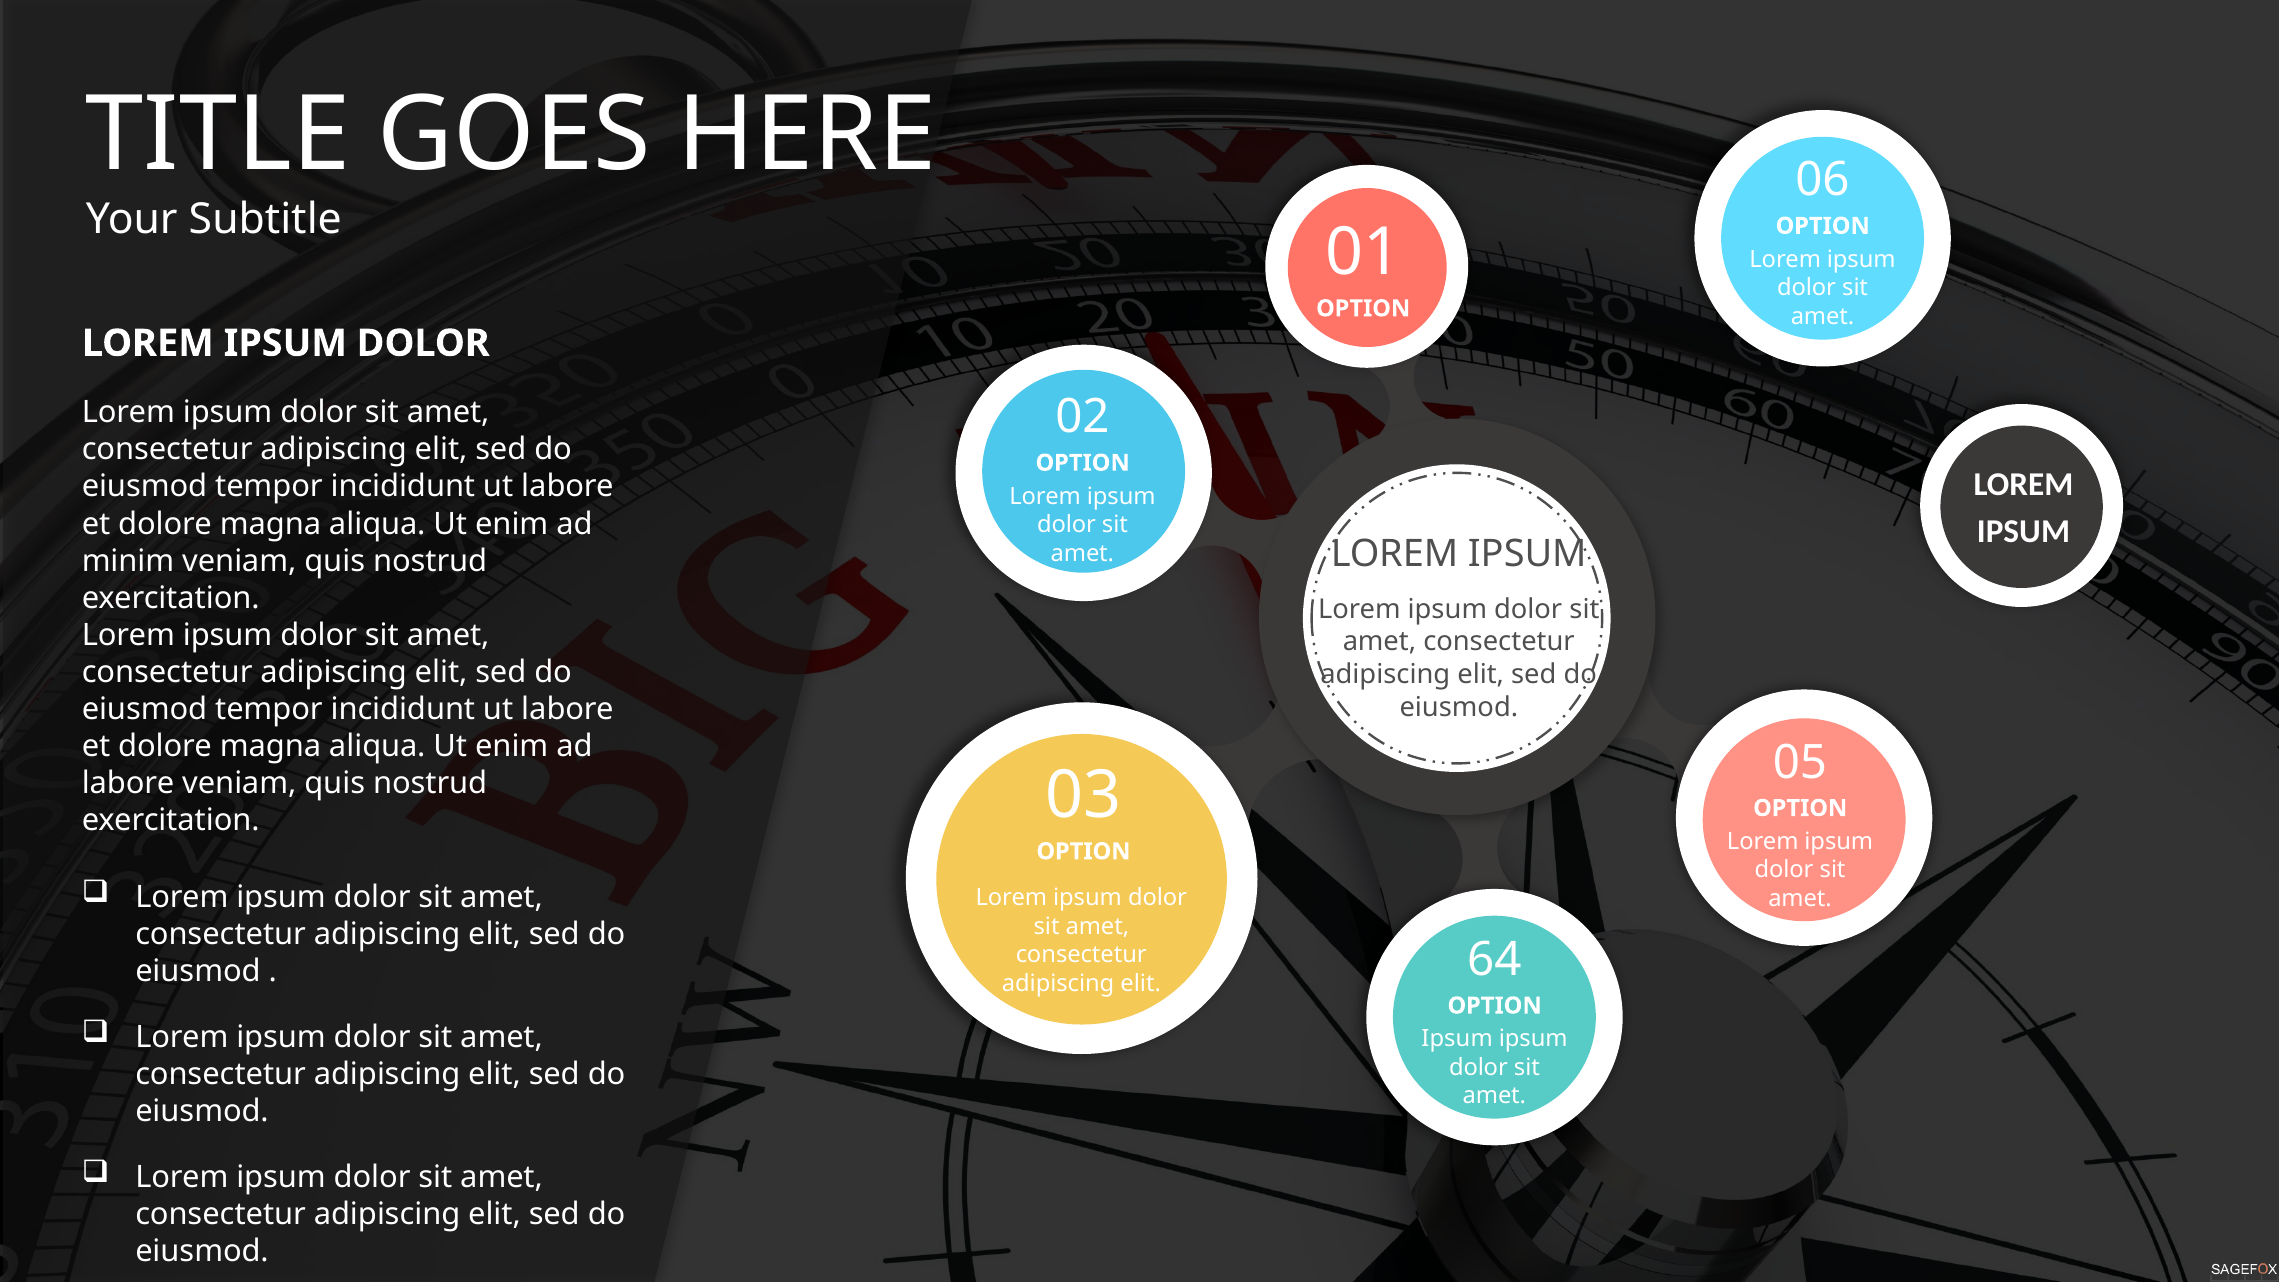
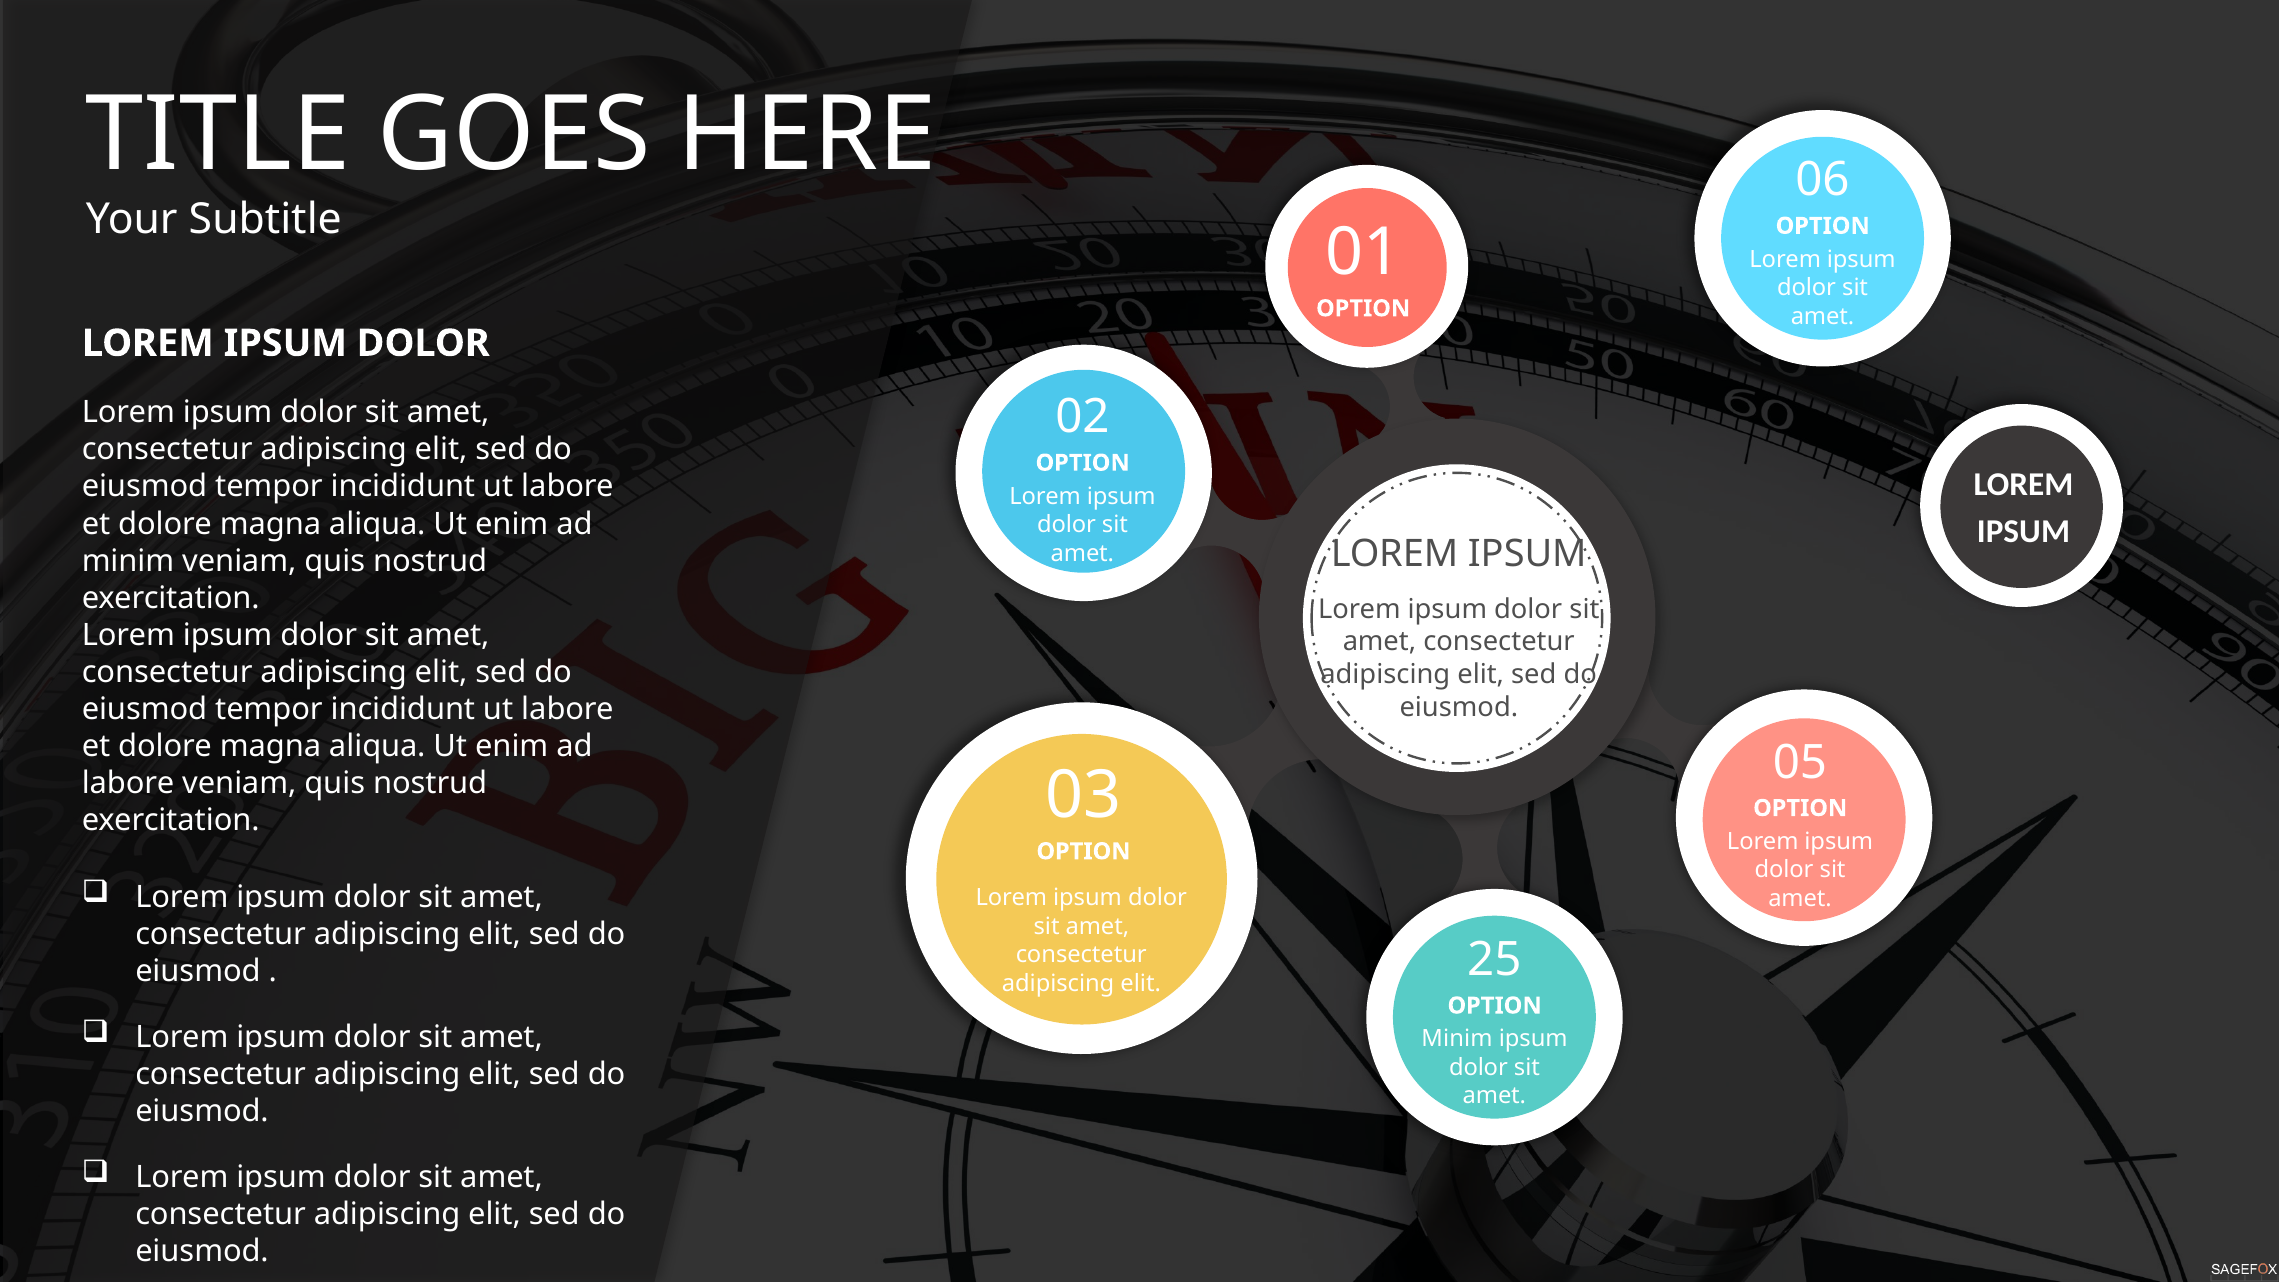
64: 64 -> 25 (1494, 960)
Ipsum: Ipsum -> Minim (1457, 1039)
